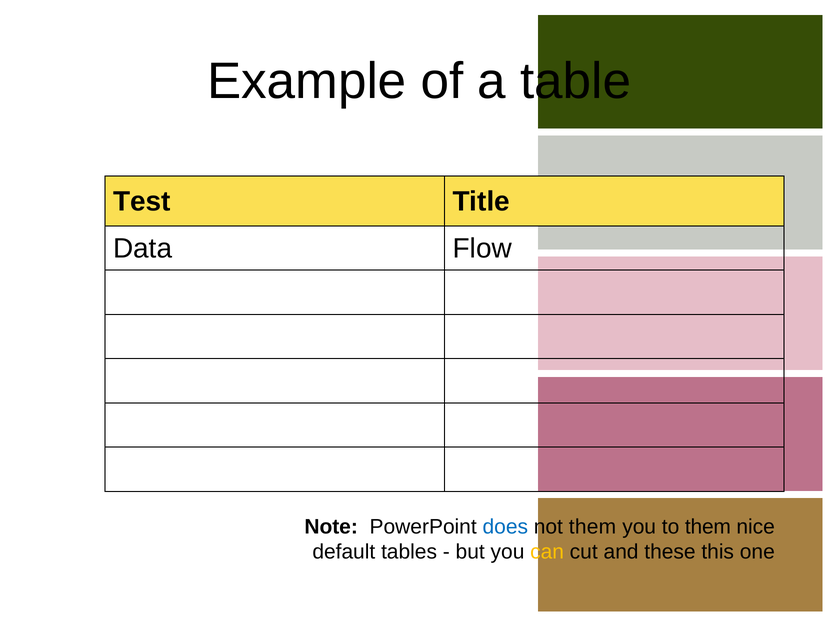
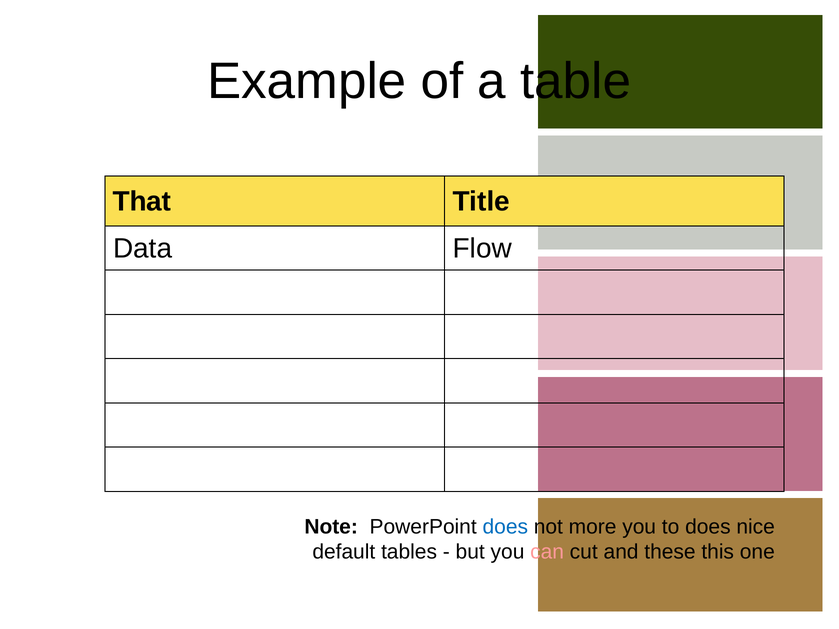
Test: Test -> That (142, 201)
not them: them -> more (593, 527)
to them: them -> does (708, 527)
can colour: yellow -> pink (547, 552)
